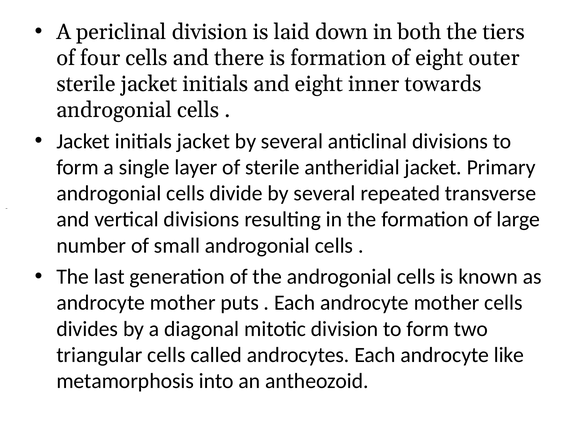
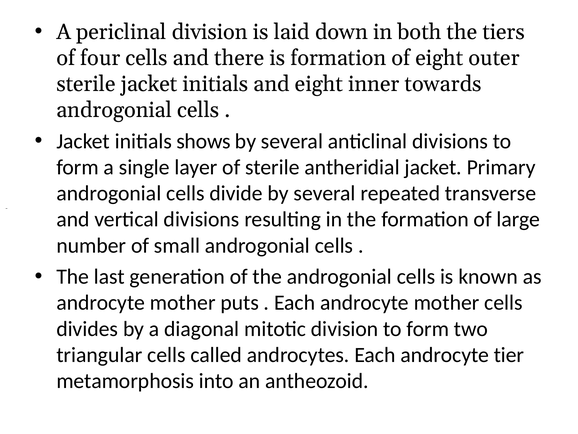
initials jacket: jacket -> shows (204, 141)
like: like -> tier (509, 355)
